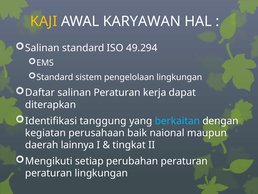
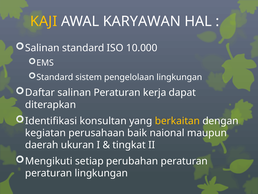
49.294: 49.294 -> 10.000 (142, 48)
tanggung: tanggung -> konsultan (103, 121)
berkaitan colour: light blue -> yellow (177, 121)
lainnya: lainnya -> ukuran (78, 145)
